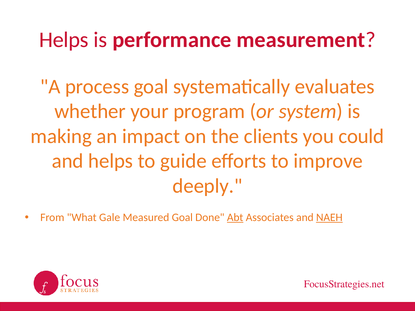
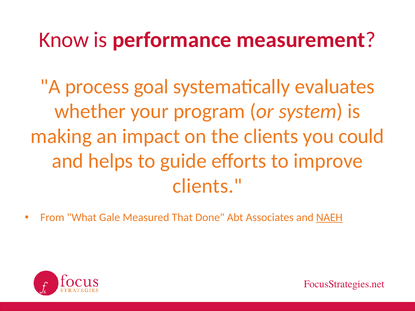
Helps: Helps -> Know (64, 40)
deeply: deeply -> clients (207, 186)
Measured Goal: Goal -> That (182, 218)
Abt underline: present -> none (235, 218)
